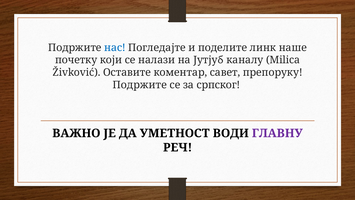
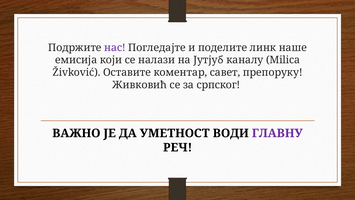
нас colour: blue -> purple (115, 48)
почетку: почетку -> емисија (76, 60)
Подржите: Подржите -> Живковић (140, 85)
